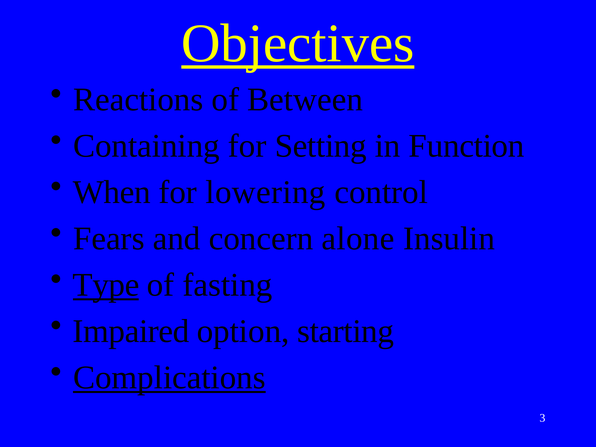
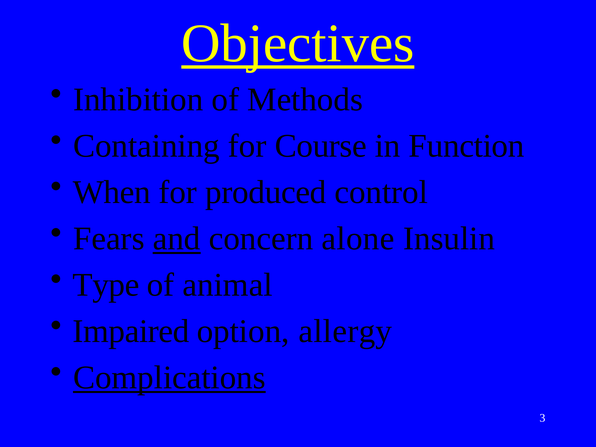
Reactions: Reactions -> Inhibition (138, 100)
Between: Between -> Methods (305, 100)
Setting: Setting -> Course (321, 146)
lowering: lowering -> produced (266, 192)
and underline: none -> present (177, 239)
Type underline: present -> none (106, 285)
fasting: fasting -> animal (228, 285)
starting: starting -> allergy (345, 331)
